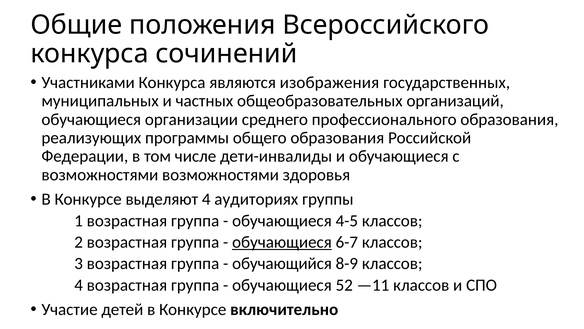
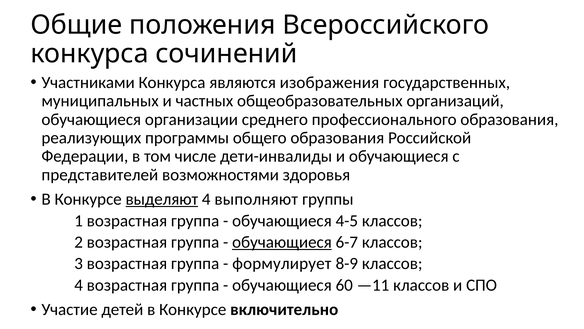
возможностями: возможностями -> представителей (100, 174)
выделяют underline: none -> present (162, 199)
аудиториях: аудиториях -> выполняют (256, 199)
обучающийся: обучающийся -> формулирует (282, 263)
52: 52 -> 60 (344, 285)
